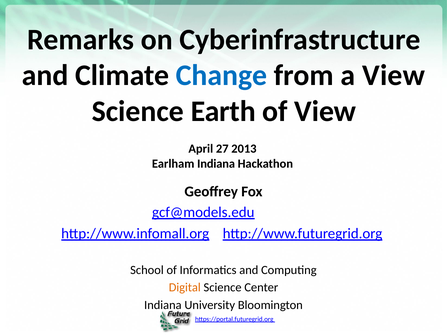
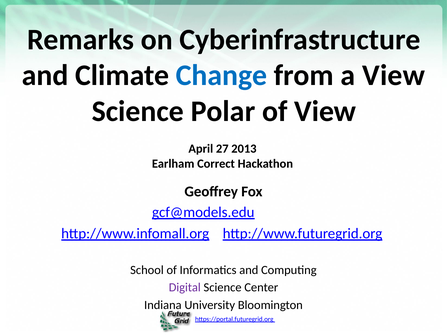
Earth: Earth -> Polar (223, 111)
Earlham Indiana: Indiana -> Correct (216, 163)
Digital colour: orange -> purple (185, 287)
